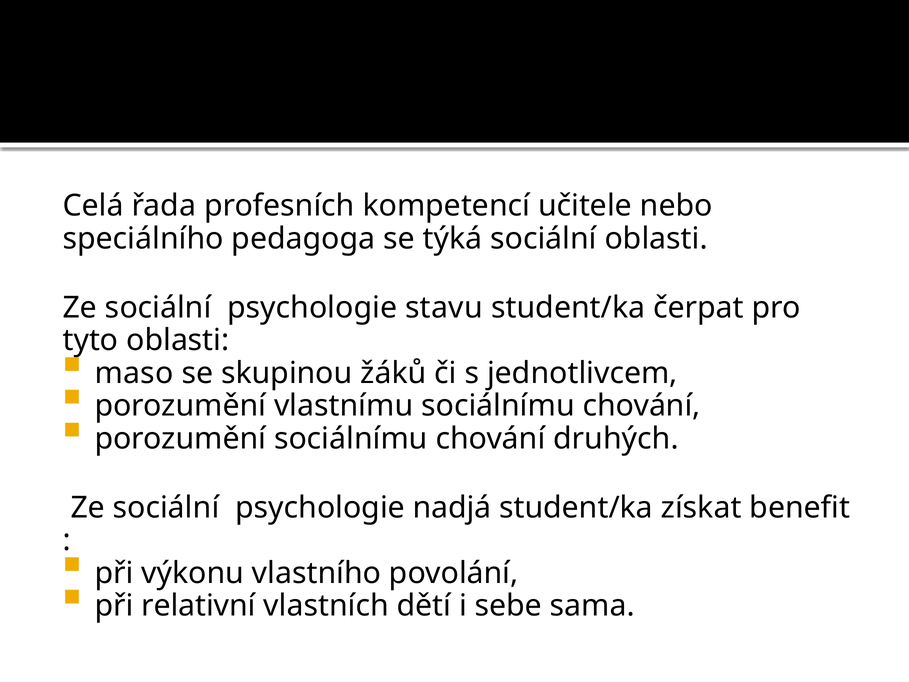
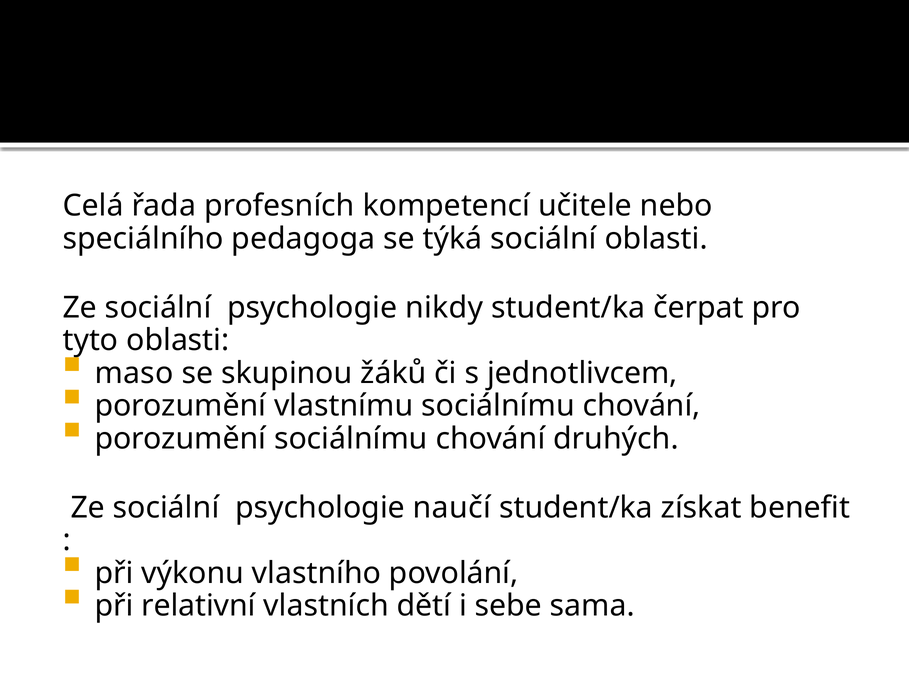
stavu: stavu -> nikdy (444, 308)
nadjá: nadjá -> naučí (452, 508)
